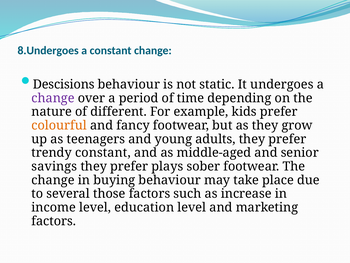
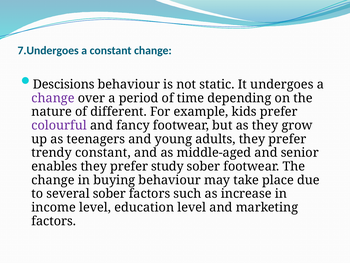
8.Undergoes: 8.Undergoes -> 7.Undergoes (48, 51)
colourful colour: orange -> purple (59, 125)
savings: savings -> enables (54, 166)
plays: plays -> study (167, 166)
several those: those -> sober (109, 193)
